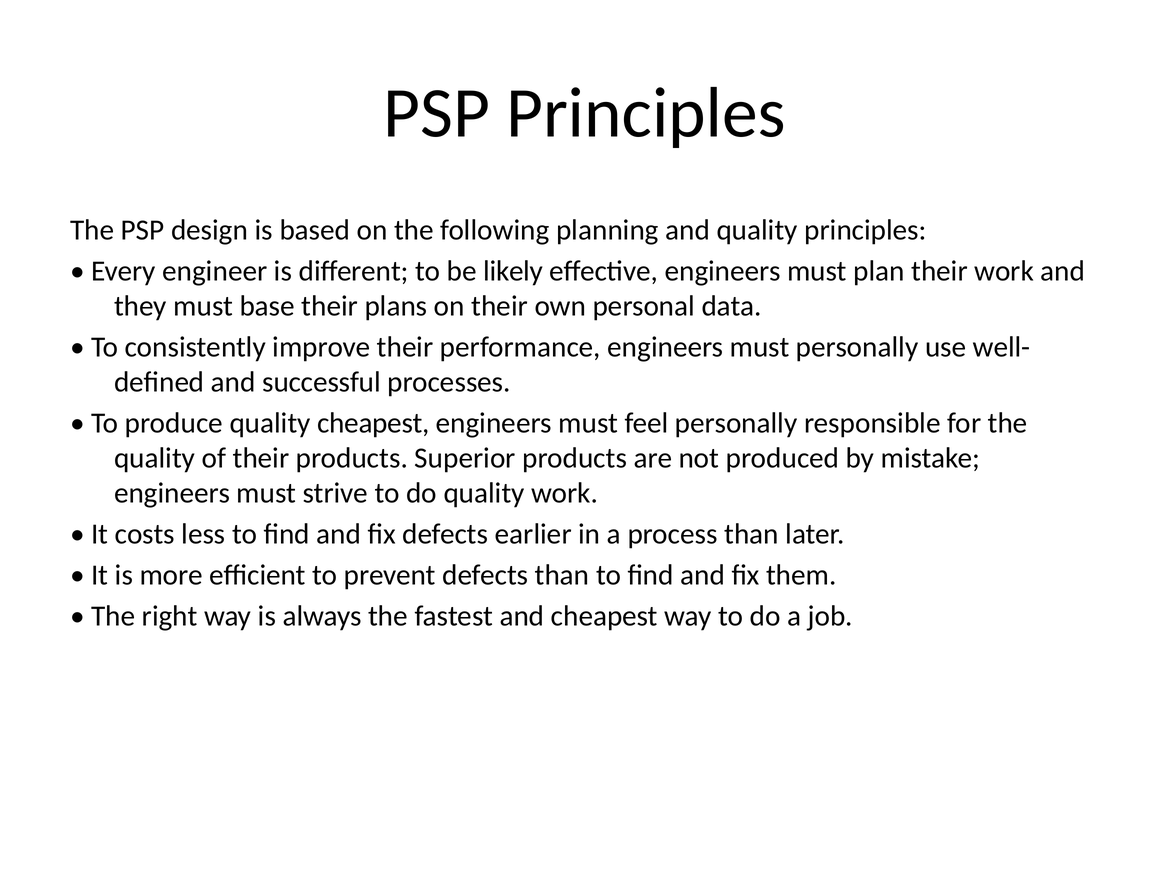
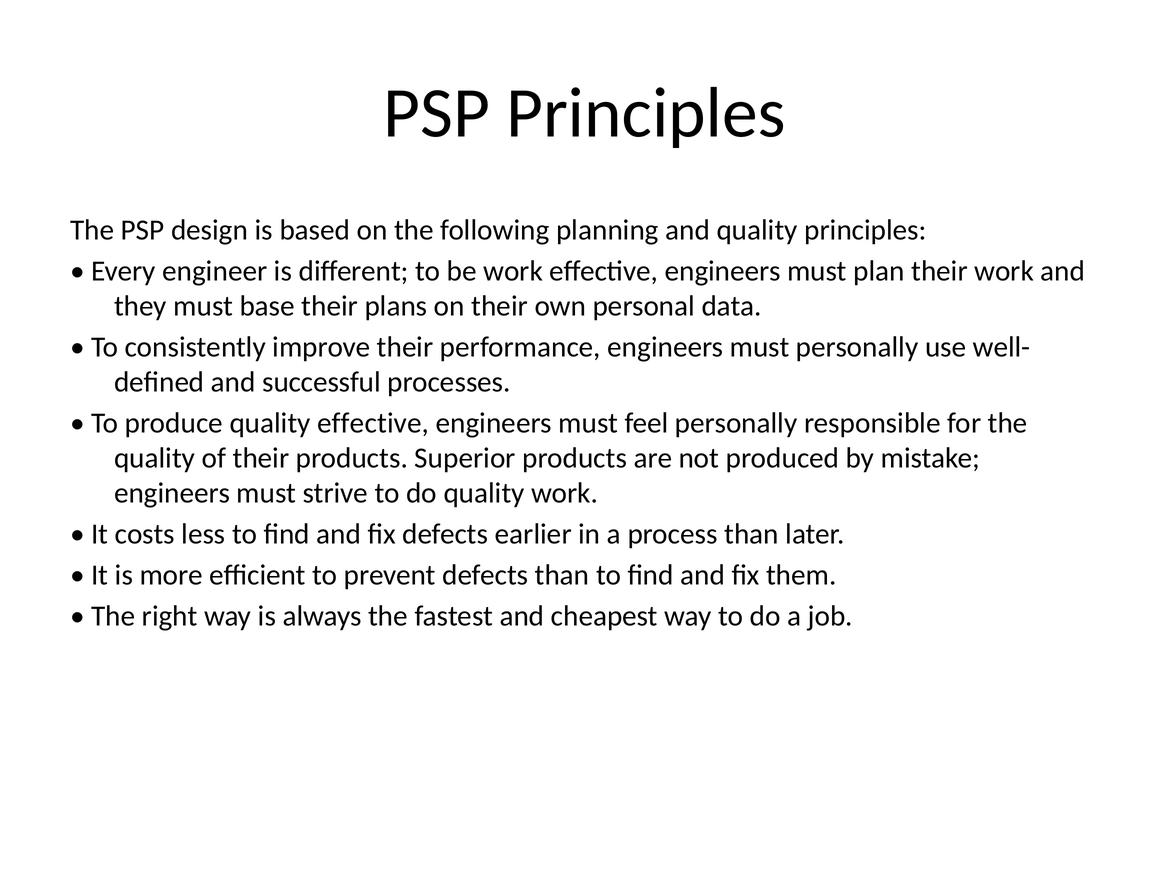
be likely: likely -> work (513, 271)
quality cheapest: cheapest -> effective (373, 423)
